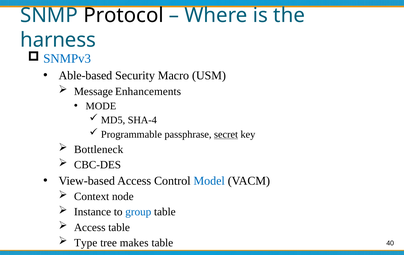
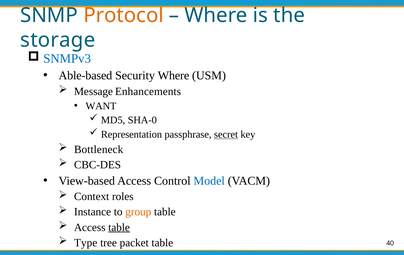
Protocol colour: black -> orange (124, 15)
harness: harness -> storage (58, 40)
Security Macro: Macro -> Where (174, 75)
MODE: MODE -> WANT (101, 106)
SHA-4: SHA-4 -> SHA-0 (142, 120)
Programmable: Programmable -> Representation (131, 134)
node: node -> roles (123, 196)
group colour: blue -> orange (138, 212)
table underline: none -> present (119, 227)
makes: makes -> packet (134, 242)
